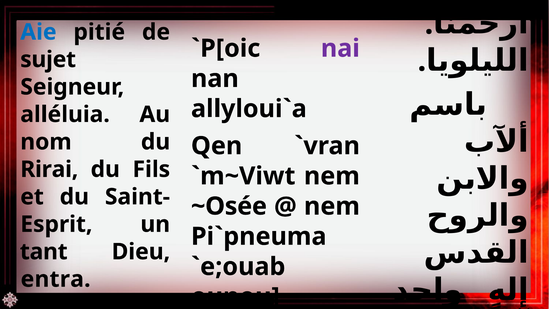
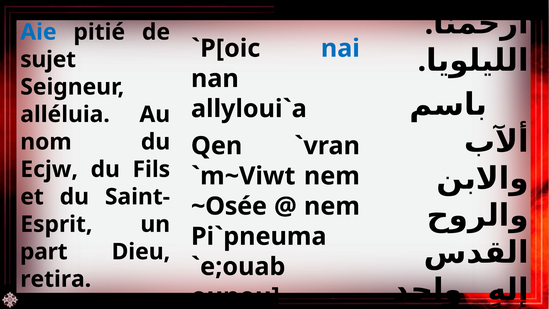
nai colour: purple -> blue (340, 48)
Rirai: Rirai -> Ecjw (49, 169)
tant: tant -> part (44, 252)
entra: entra -> retira (56, 279)
